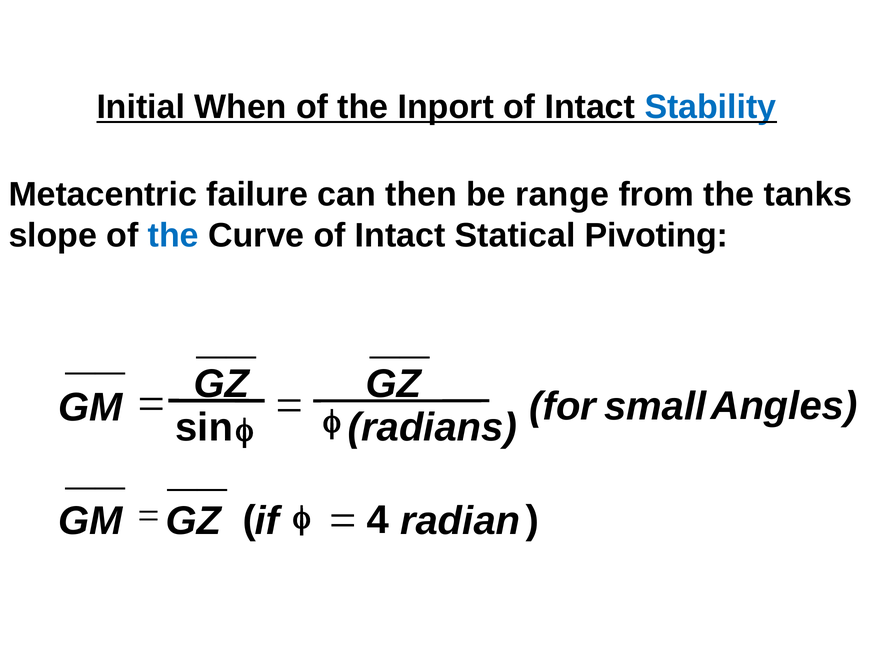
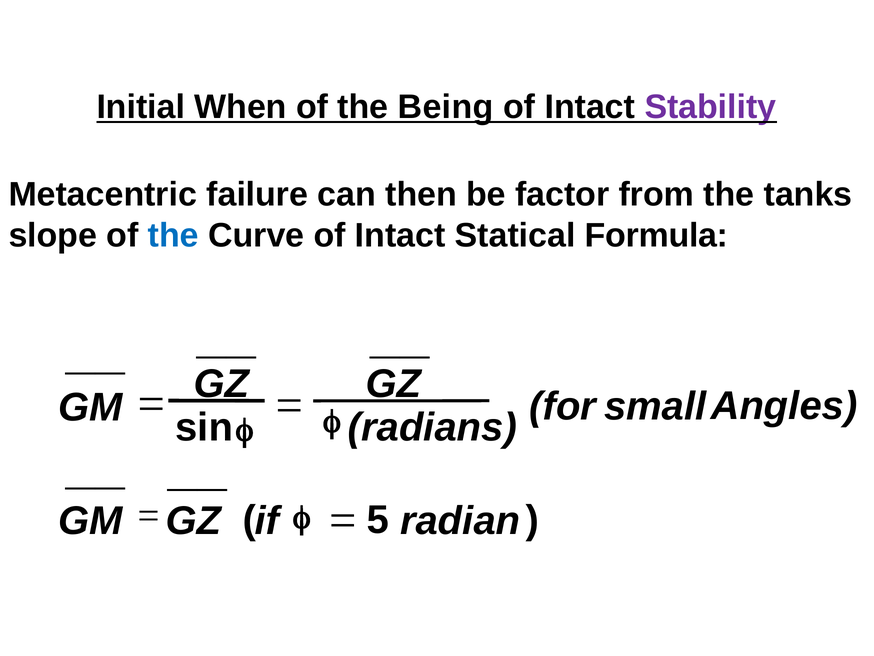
Inport: Inport -> Being (446, 107)
Stability colour: blue -> purple (710, 107)
range: range -> factor (562, 195)
Pivoting: Pivoting -> Formula (656, 235)
4: 4 -> 5 (378, 519)
